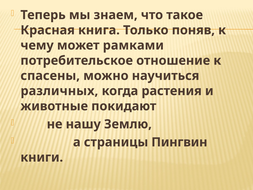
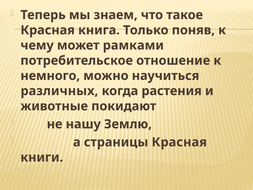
спасены: спасены -> немного (50, 76)
страницы Пингвин: Пингвин -> Красная (179, 142)
